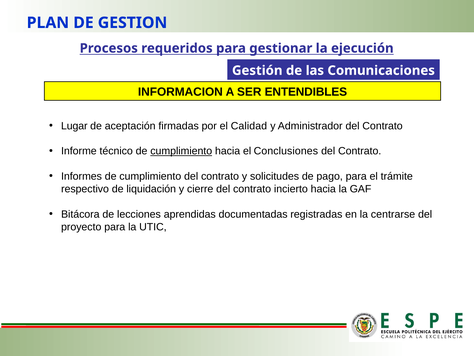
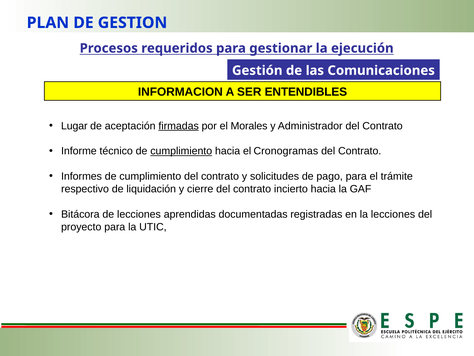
firmadas underline: none -> present (179, 126)
Calidad: Calidad -> Morales (249, 126)
Conclusiones: Conclusiones -> Cronogramas (286, 151)
la centrarse: centrarse -> lecciones (393, 214)
